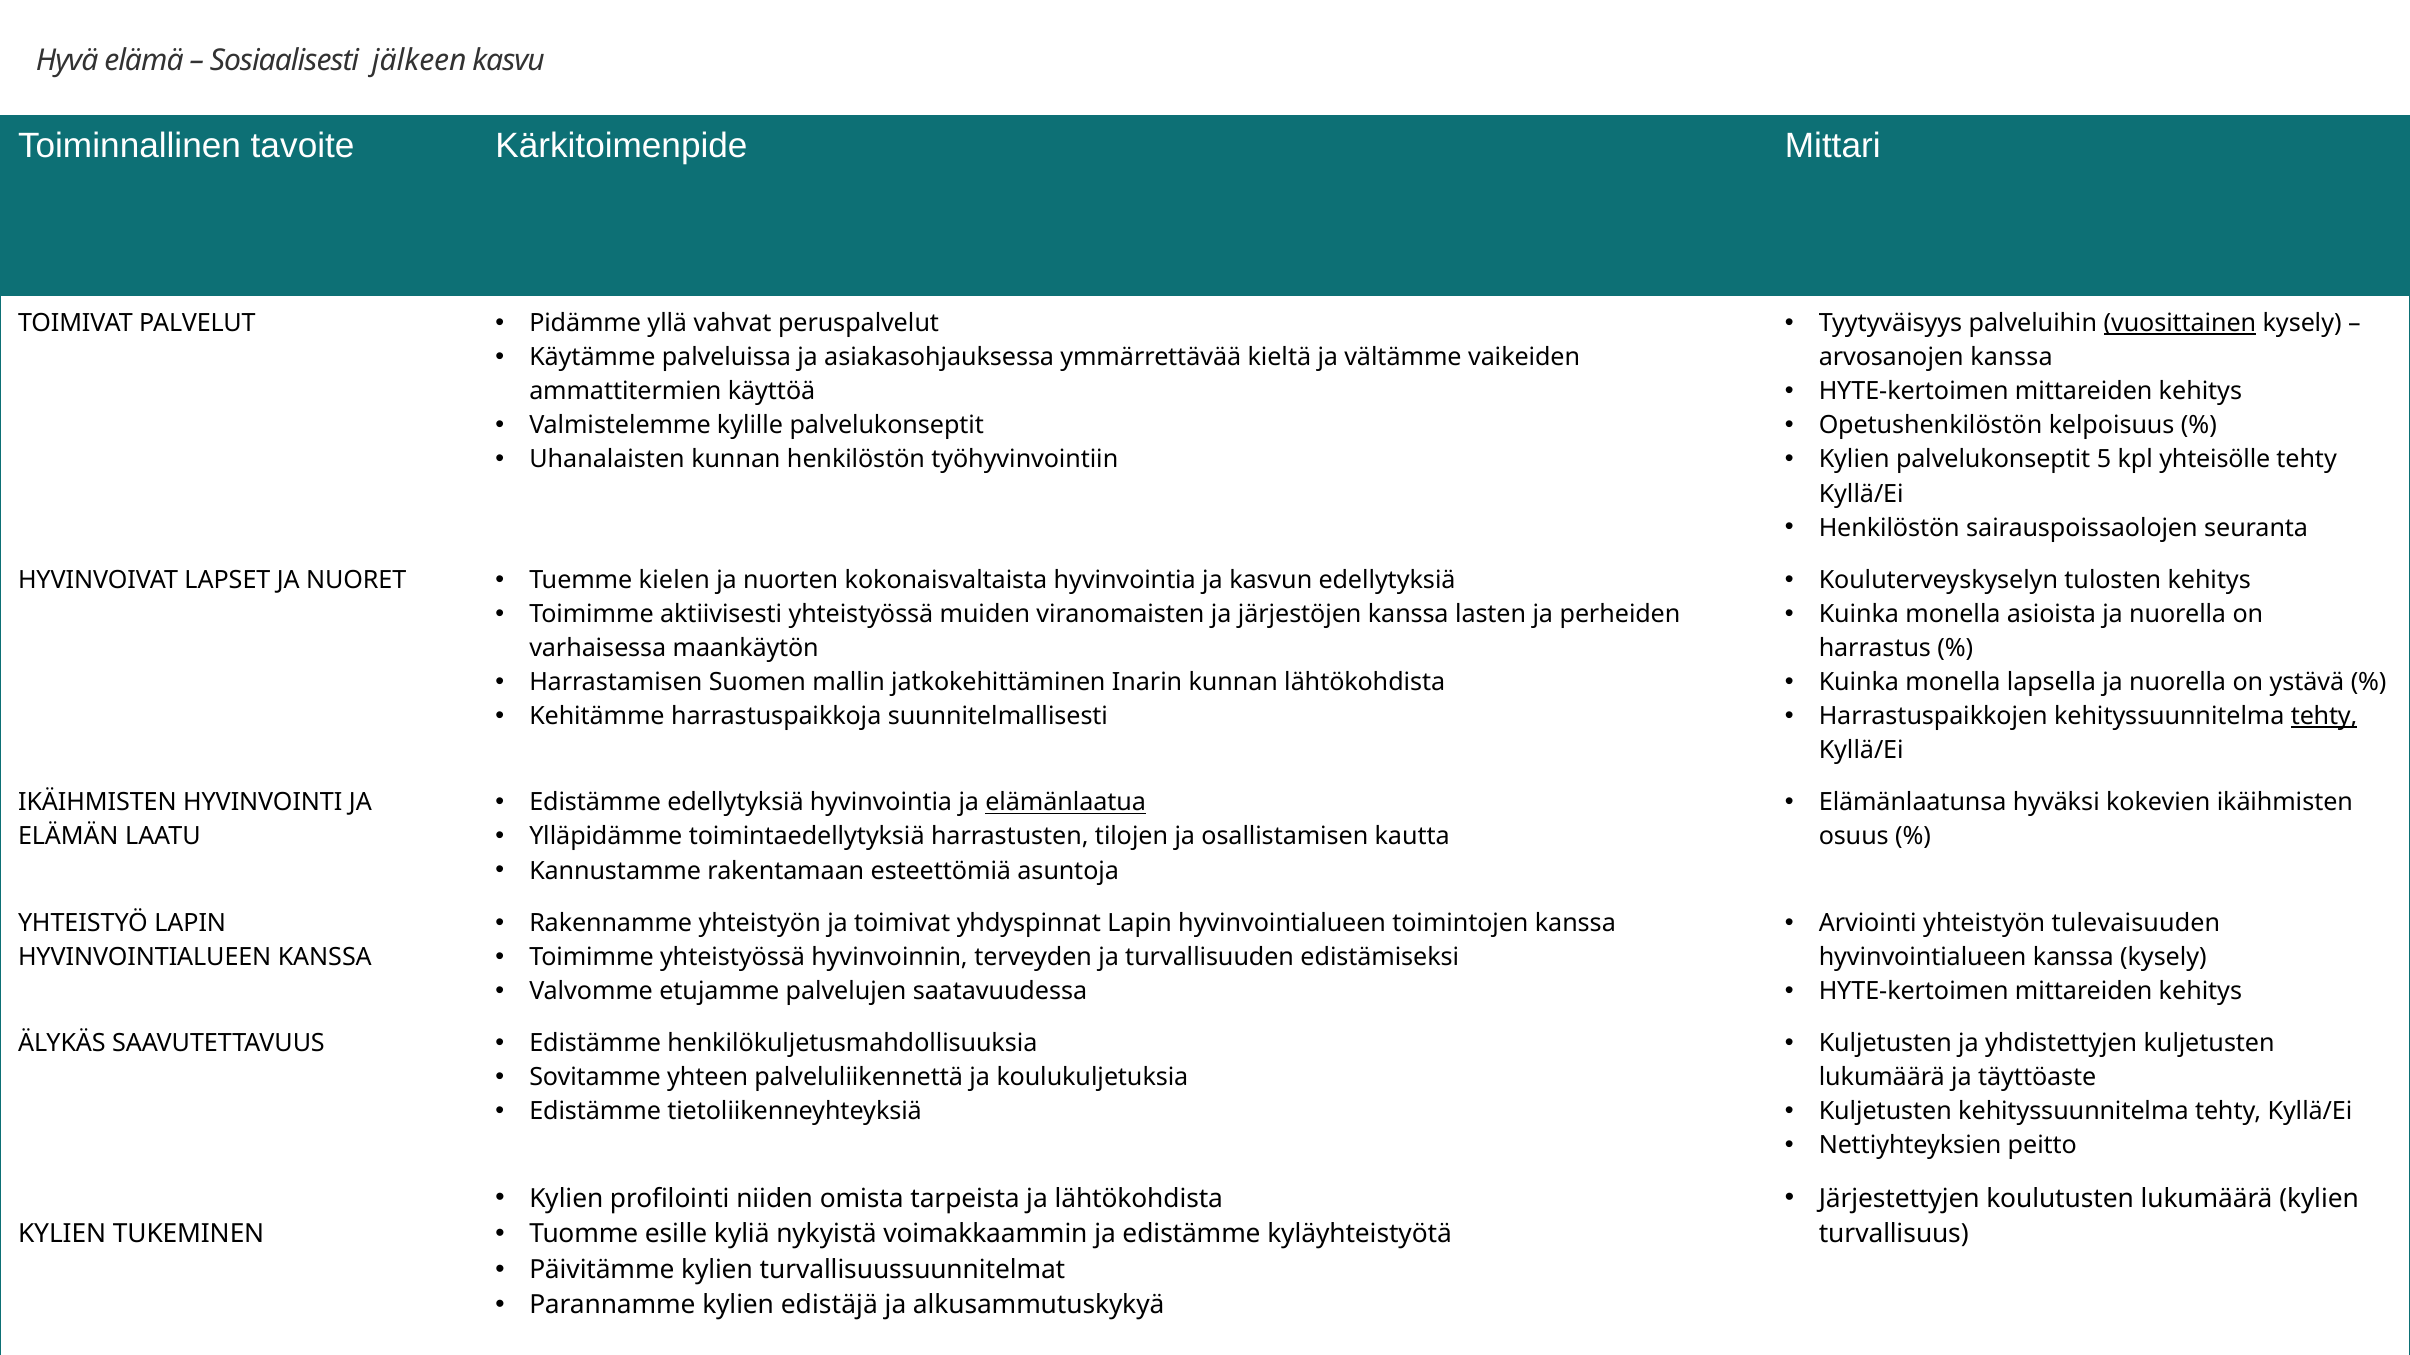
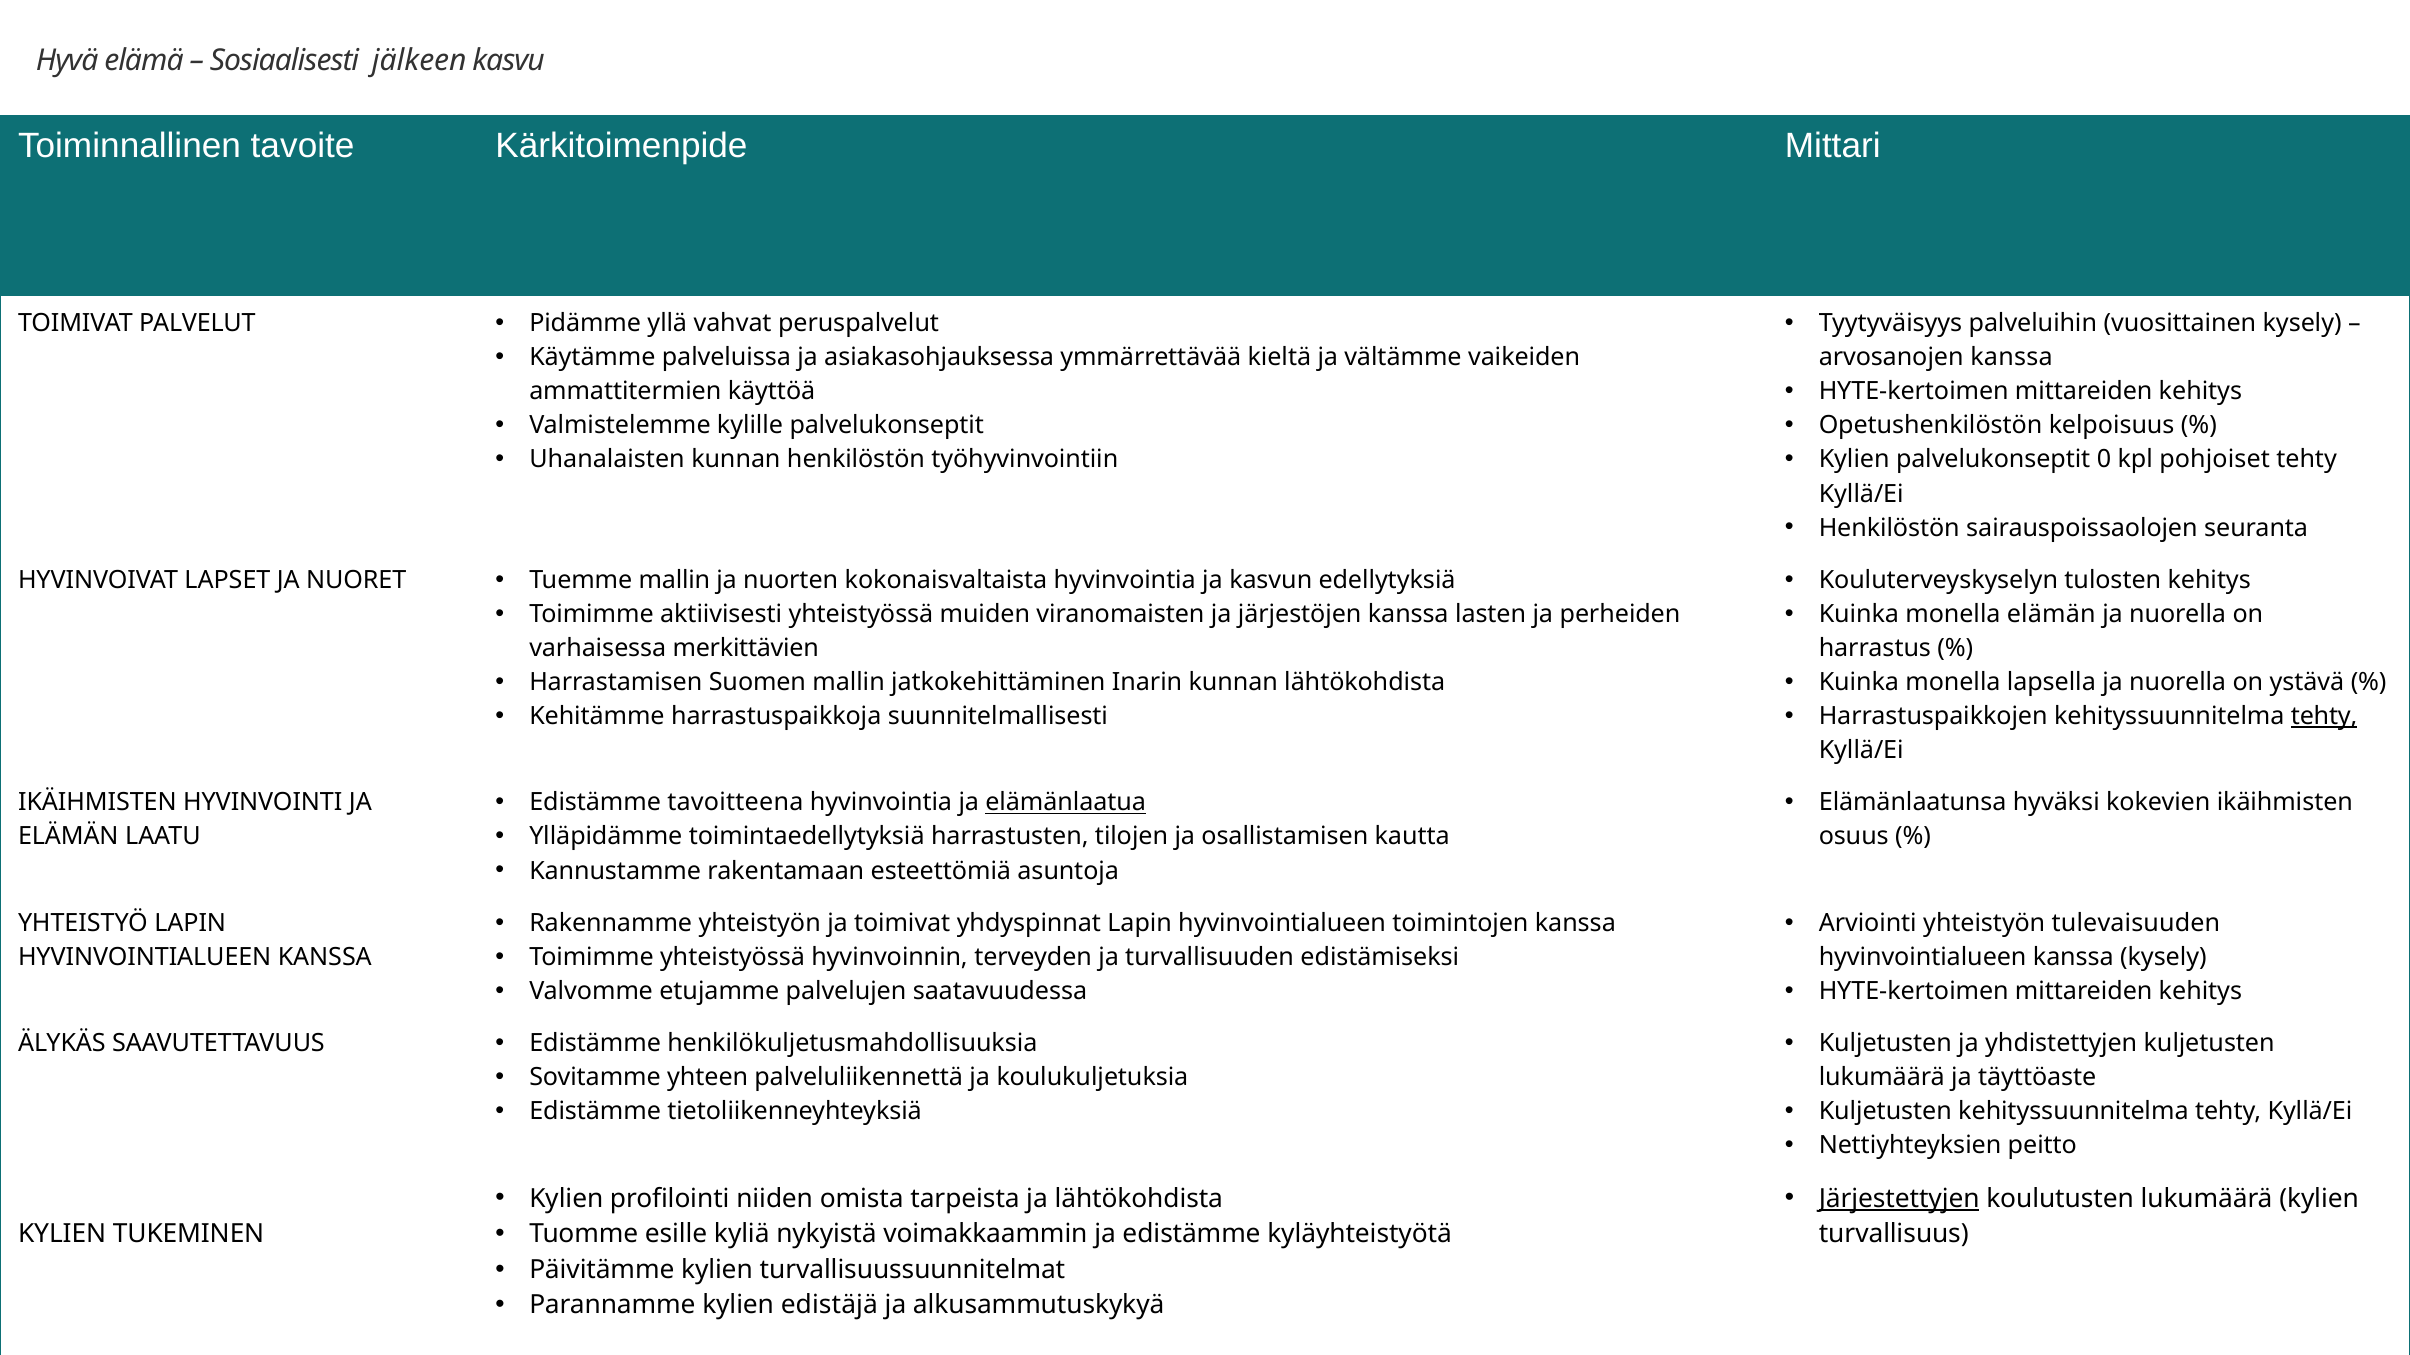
vuosittainen underline: present -> none (2180, 324)
5: 5 -> 0 (2104, 460)
kpl yhteisölle: yhteisölle -> pohjoiset (2215, 460)
Tuemme kielen: kielen -> mallin (674, 580)
monella asioista: asioista -> elämän (2051, 614)
varhaisessa maankäytön: maankäytön -> merkittävien (746, 648)
Edistämme edellytyksiä: edellytyksiä -> tavoitteena (735, 803)
Järjestettyjen underline: none -> present (1899, 1199)
